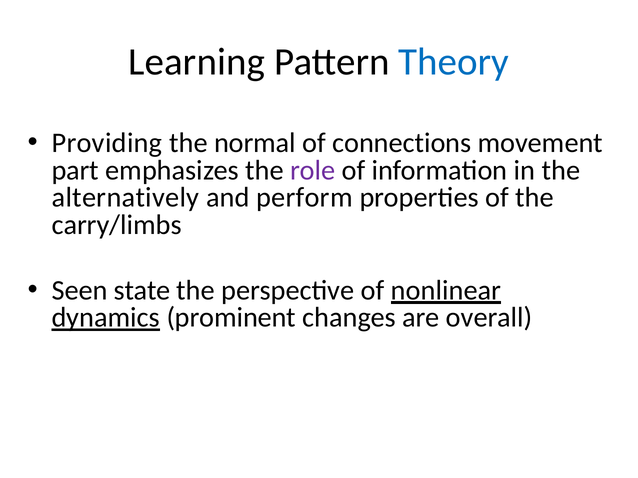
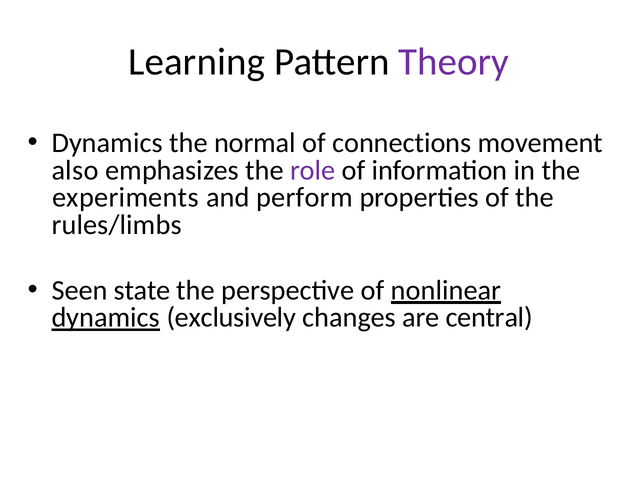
Theory colour: blue -> purple (454, 62)
Providing: Providing -> Dynamics (107, 143)
part: part -> also (75, 170)
alternatively: alternatively -> experiments (125, 198)
carry/limbs: carry/limbs -> rules/limbs (117, 225)
prominent: prominent -> exclusively (231, 318)
overall: overall -> central (489, 318)
